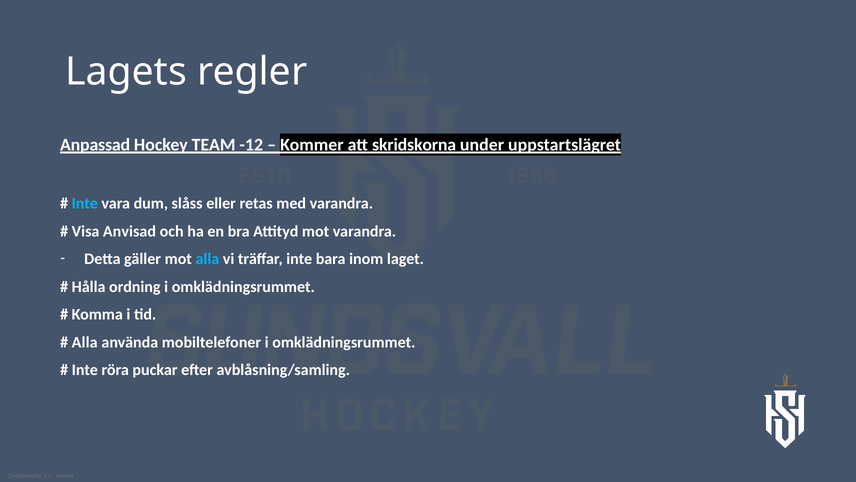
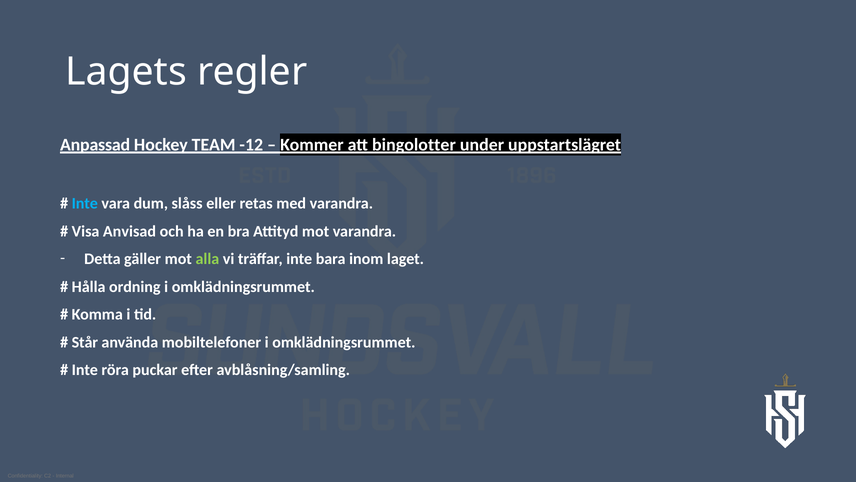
skridskorna: skridskorna -> bingolotter (414, 145)
alla colour: light blue -> light green (207, 259)
Alla: Alla -> Står (85, 342)
